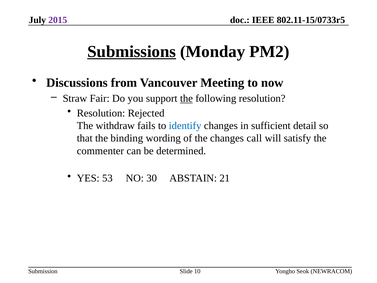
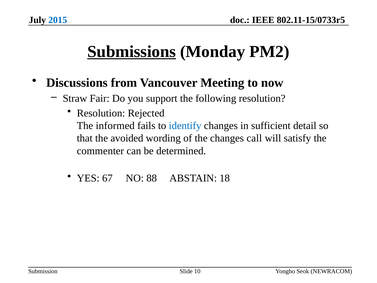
2015 colour: purple -> blue (58, 20)
the underline: present -> none (186, 98)
withdraw: withdraw -> informed (115, 126)
binding: binding -> avoided (127, 138)
53: 53 -> 67 (107, 178)
30: 30 -> 88 (152, 178)
21: 21 -> 18 (225, 178)
